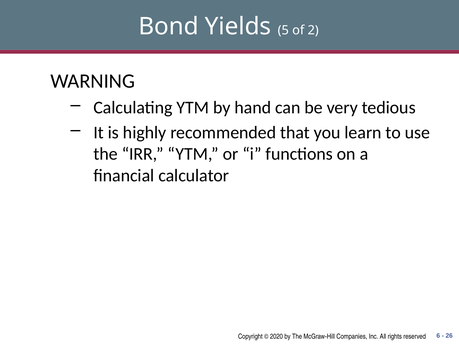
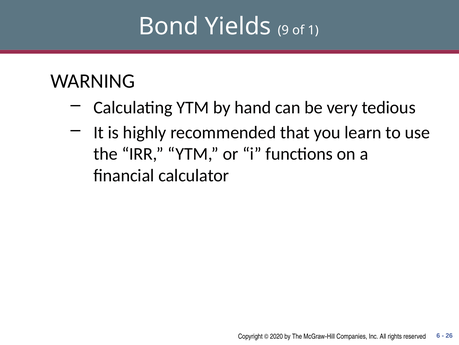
5: 5 -> 9 (283, 30)
2: 2 -> 1 (313, 30)
